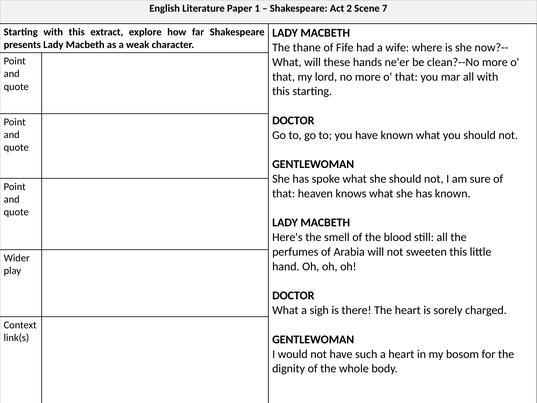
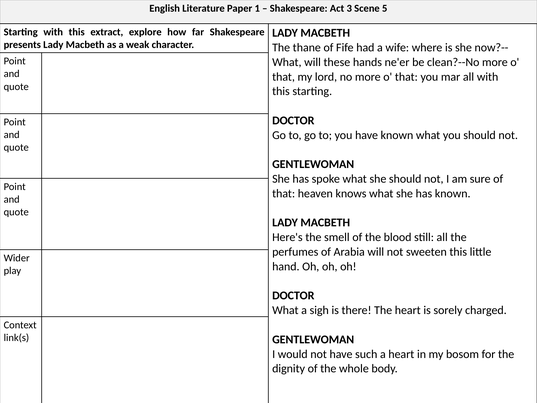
2: 2 -> 3 (349, 8)
7: 7 -> 5 (385, 8)
